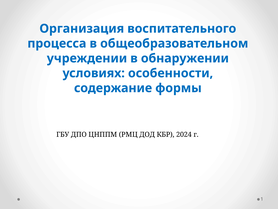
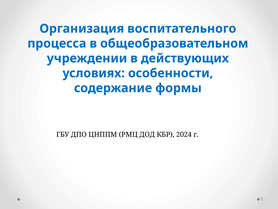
обнаружении: обнаружении -> действующих (185, 58)
